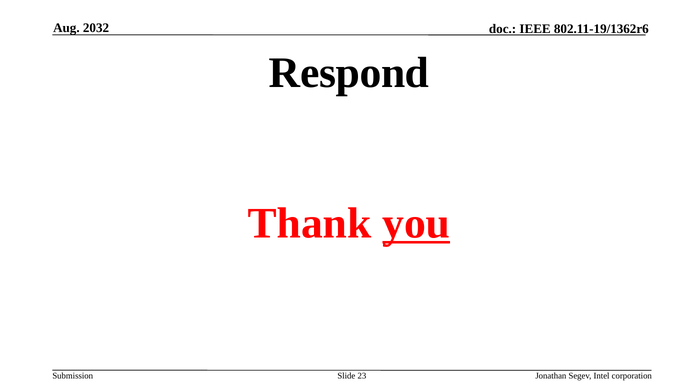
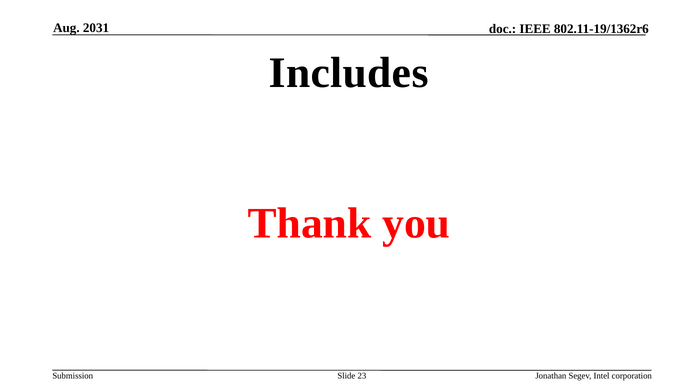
2032: 2032 -> 2031 (96, 28)
Respond: Respond -> Includes (349, 73)
you underline: present -> none (416, 224)
